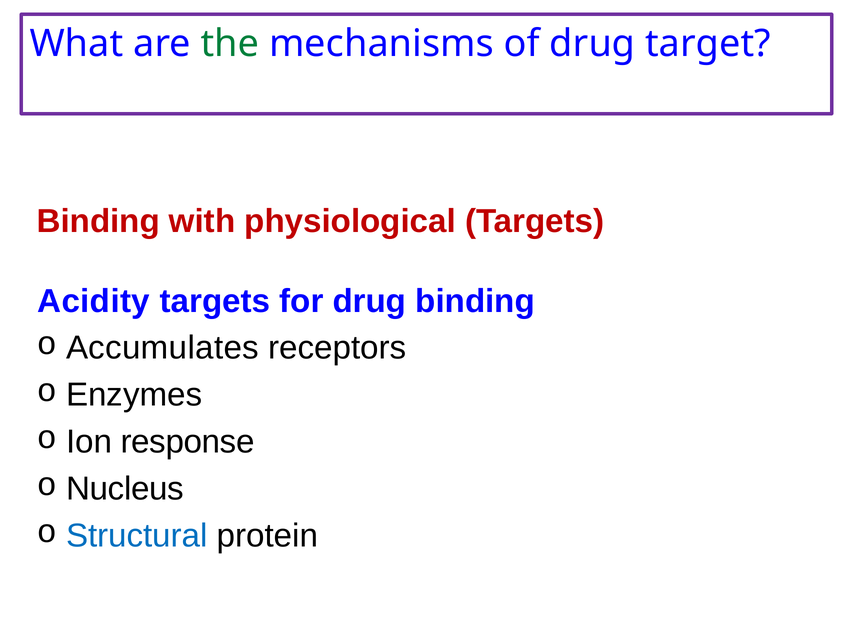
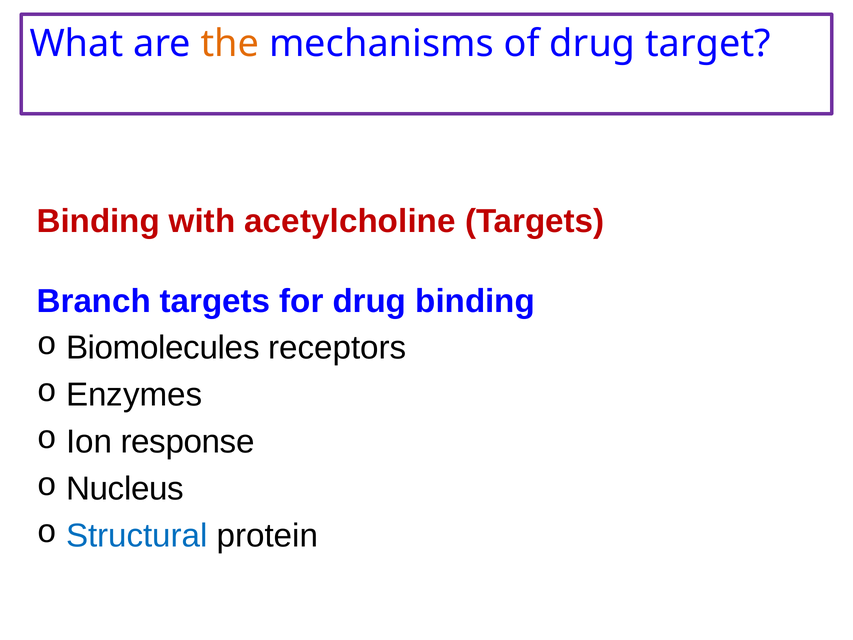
the colour: green -> orange (230, 44)
physiological: physiological -> acetylcholine (350, 221)
Acidity: Acidity -> Branch (94, 301)
Accumulates: Accumulates -> Biomolecules (163, 348)
